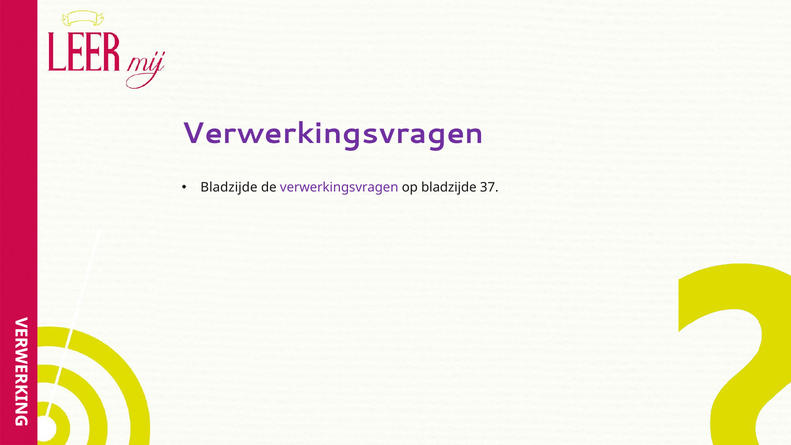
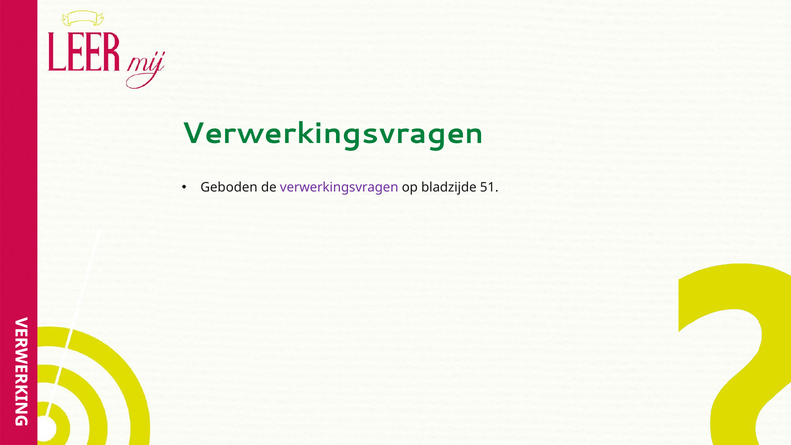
Verwerkingsvragen colour: purple -> green (333, 133)
Bladzijde: Bladzijde -> Geboden (229, 187)
37: 37 -> 51 (489, 187)
